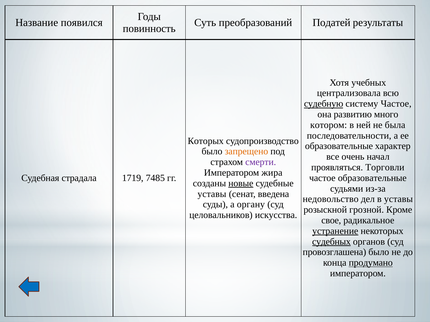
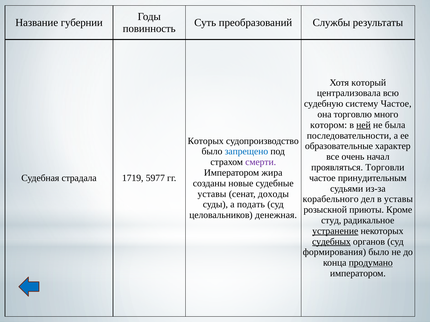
появился: появился -> губернии (82, 23)
Податей: Податей -> Службы (331, 23)
учебных: учебных -> который (369, 83)
судебную underline: present -> none (324, 104)
развитию: развитию -> торговлю (353, 115)
ней underline: none -> present (363, 125)
запрещено colour: orange -> blue (246, 152)
7485: 7485 -> 5977 (155, 178)
частое образовательные: образовательные -> принудительным (372, 178)
новые underline: present -> none (241, 184)
введена: введена -> доходы (273, 194)
недовольство: недовольство -> корабельного (331, 199)
органу: органу -> подать (251, 205)
грозной: грозной -> приюты (367, 210)
искусства: искусства -> денежная (276, 215)
свое: свое -> студ (331, 221)
провозглашена: провозглашена -> формирования (334, 253)
